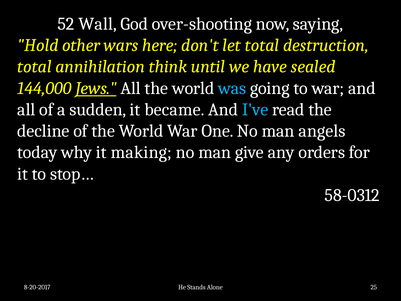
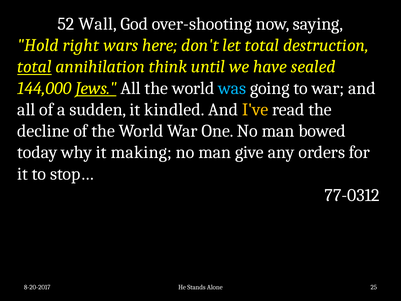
other: other -> right (81, 45)
total underline: none -> present (34, 67)
became: became -> kindled (174, 110)
I've colour: light blue -> yellow (255, 110)
angels: angels -> bowed (322, 131)
58-0312: 58-0312 -> 77-0312 (352, 195)
